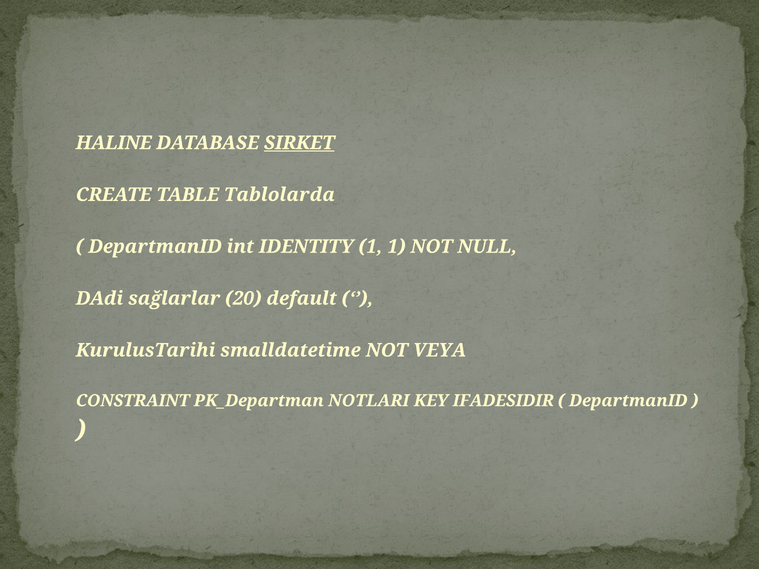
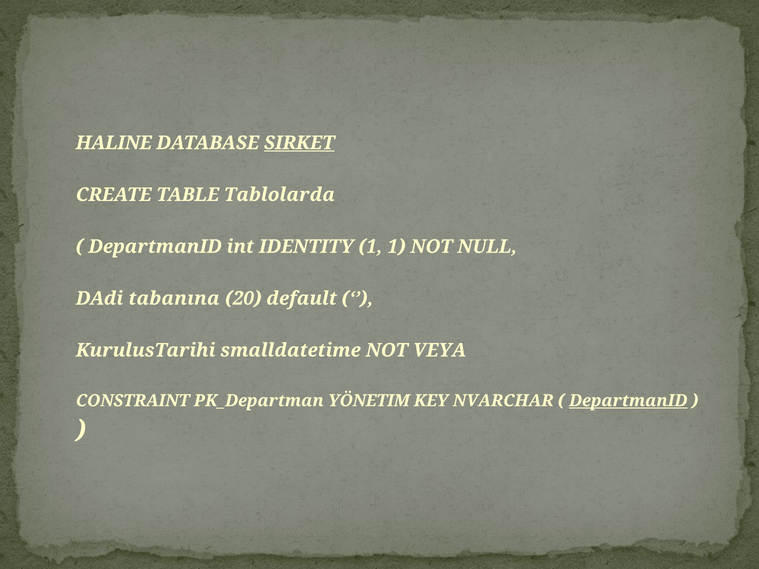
sağlarlar: sağlarlar -> tabanına (174, 299)
NOTLARI: NOTLARI -> YÖNETIM (369, 401)
IFADESIDIR: IFADESIDIR -> NVARCHAR (503, 401)
DepartmanID underline: none -> present (628, 401)
